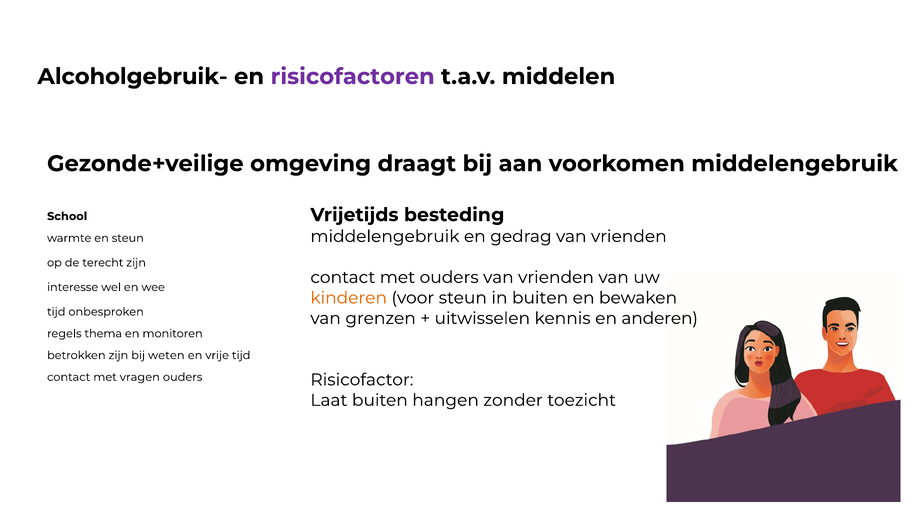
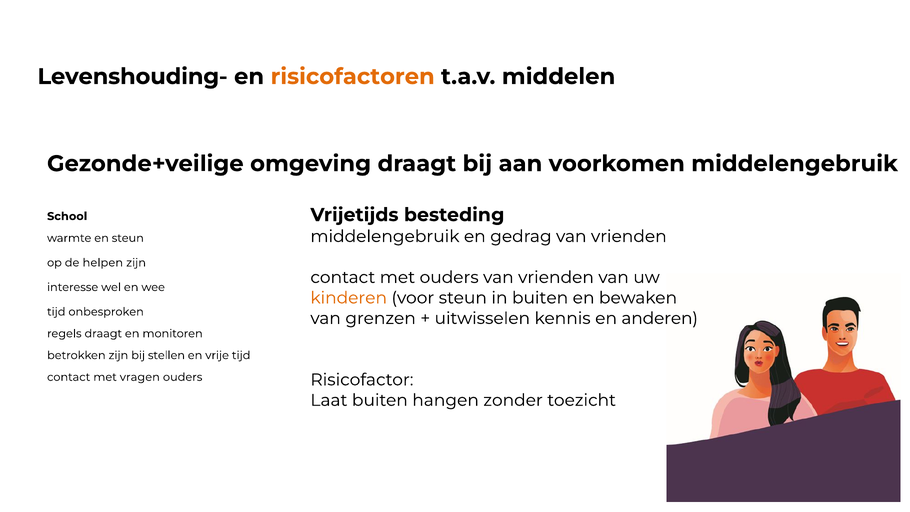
Alcoholgebruik-: Alcoholgebruik- -> Levenshouding- (133, 77)
risicofactoren colour: purple -> orange (353, 77)
terecht: terecht -> helpen (103, 263)
regels thema: thema -> draagt (103, 333)
weten: weten -> stellen (166, 355)
